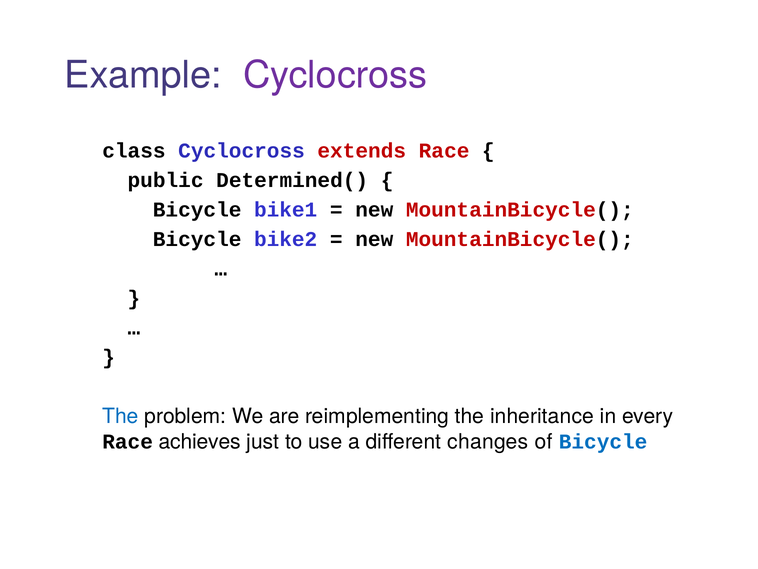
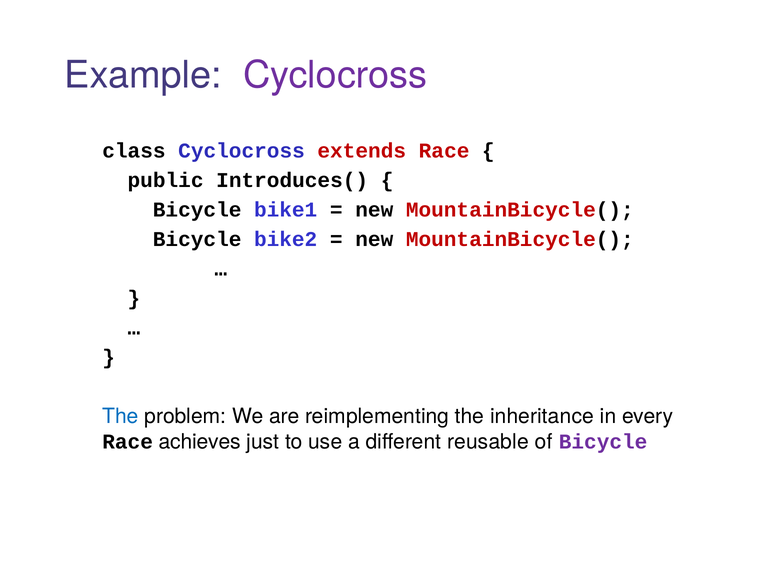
Determined(: Determined( -> Introduces( (292, 180)
changes: changes -> reusable (488, 441)
Bicycle colour: blue -> purple (603, 441)
